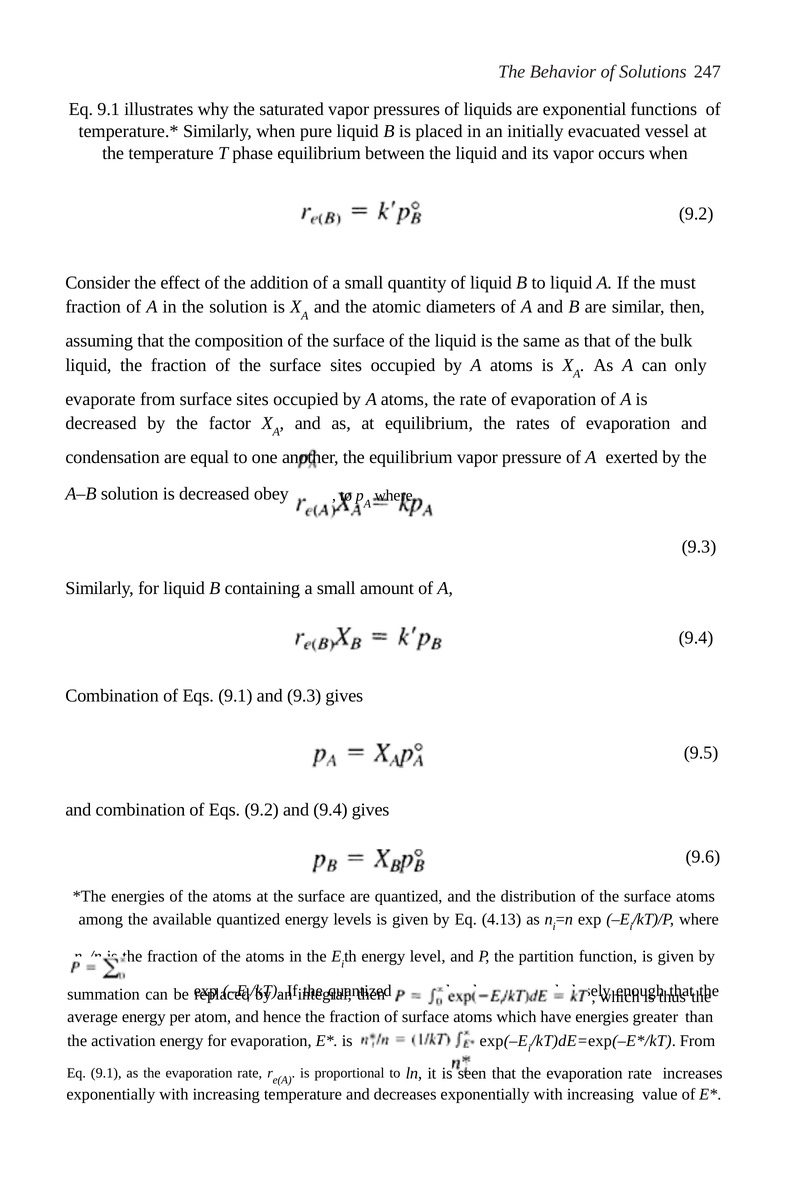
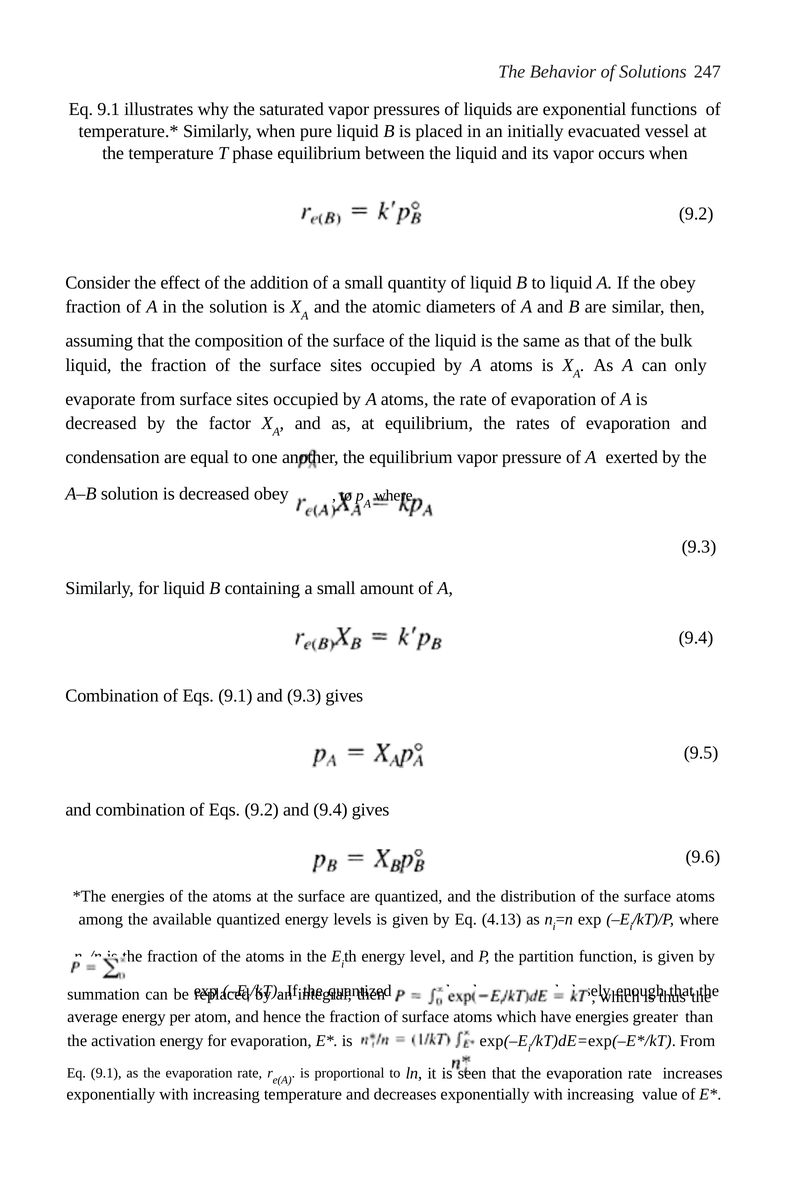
the must: must -> obey (678, 283)
